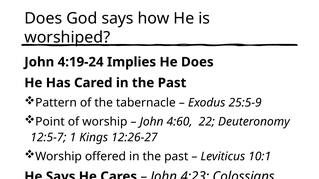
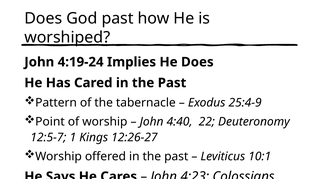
God says: says -> past (118, 18)
25:5-9: 25:5-9 -> 25:4-9 (245, 103)
4:60: 4:60 -> 4:40 (180, 122)
